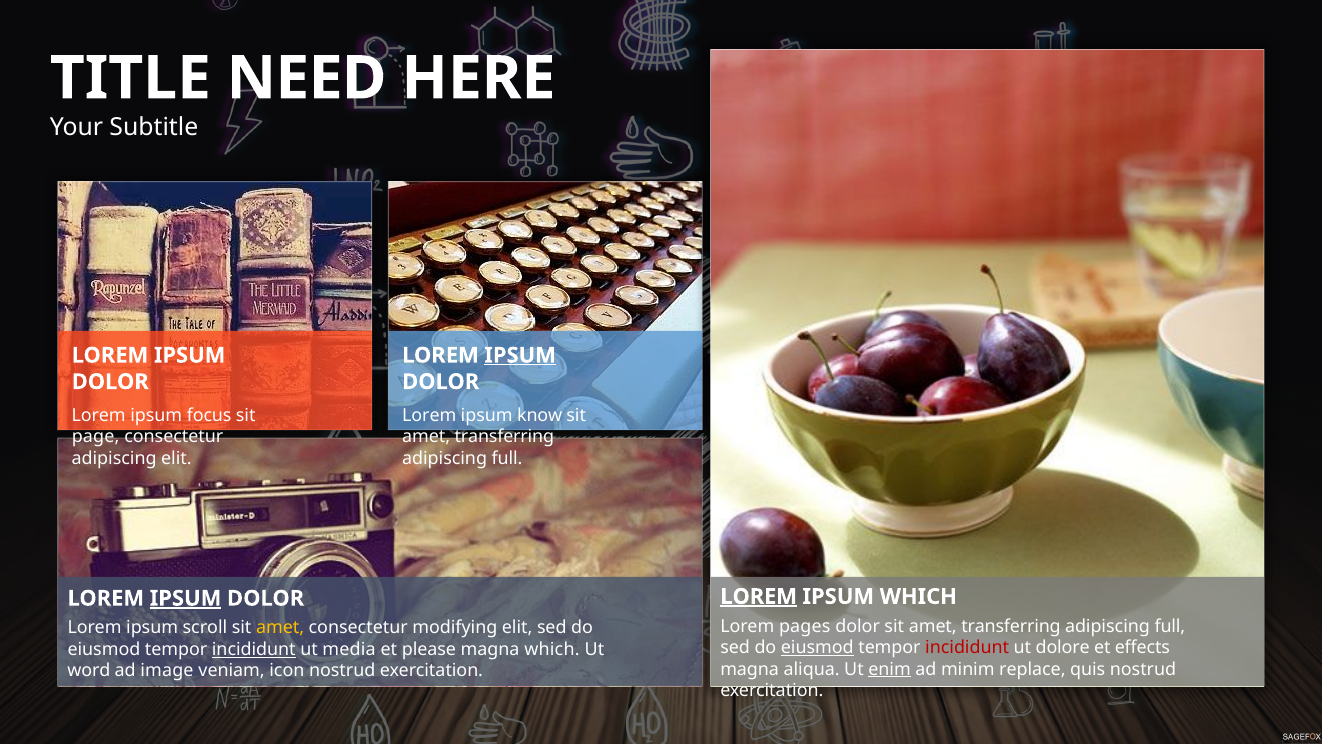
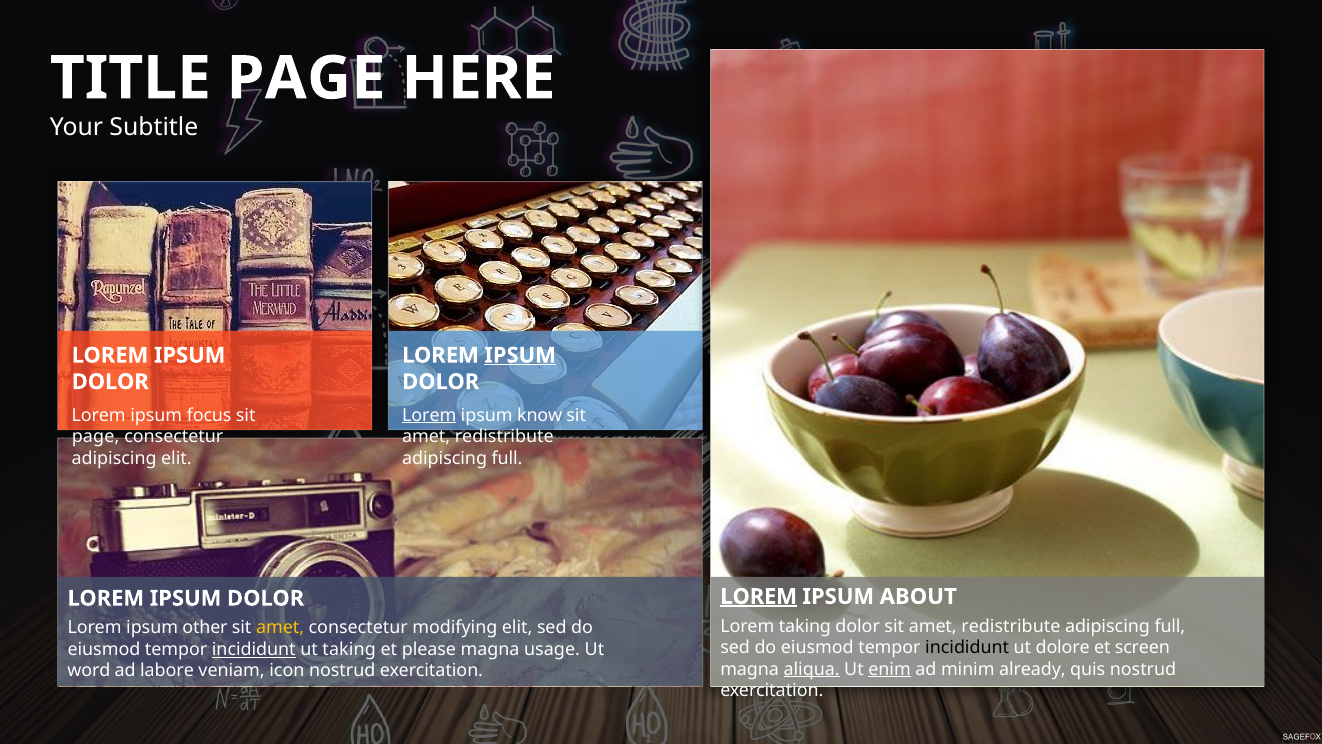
NEED: NEED -> PAGE (306, 78)
Lorem underline: none -> present (429, 415)
transferring: transferring -> redistribute (504, 436)
IPSUM WHICH: WHICH -> ABOUT (918, 596)
IPSUM underline: present -> none (186, 598)
Lorem pages: pages -> taking (805, 626)
dolor sit amet transferring: transferring -> redistribute (1011, 626)
scroll: scroll -> other (205, 628)
eiusmod underline: present -> none (817, 647)
incididunt colour: red -> black (967, 647)
effects: effects -> screen (1142, 647)
ut media: media -> taking (349, 649)
magna which: which -> usage (552, 649)
aliqua underline: none -> present (812, 669)
replace: replace -> already (1032, 669)
image: image -> labore (167, 671)
